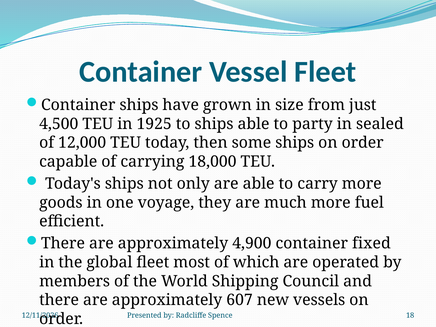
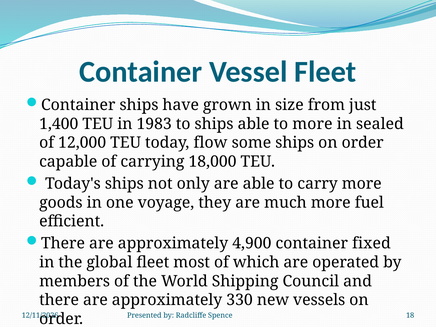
4,500: 4,500 -> 1,400 (59, 124)
1925: 1925 -> 1983 (154, 124)
to party: party -> more (312, 124)
then: then -> flow (210, 143)
607: 607 -> 330 (240, 300)
